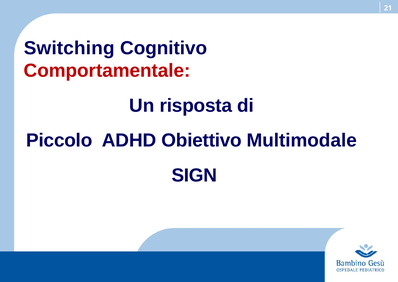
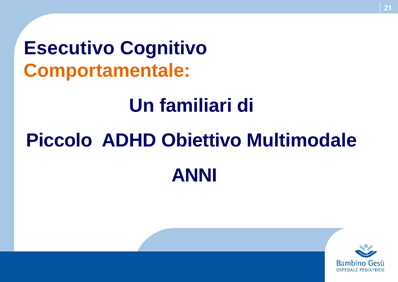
Switching: Switching -> Esecutivo (69, 48)
Comportamentale colour: red -> orange (107, 71)
risposta: risposta -> familiari (196, 105)
SIGN: SIGN -> ANNI (194, 175)
